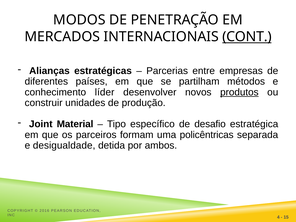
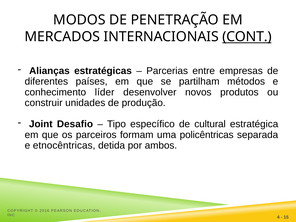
produtos underline: present -> none (239, 92)
Material: Material -> Desafio (75, 124)
desafio: desafio -> cultural (210, 124)
desigualdade: desigualdade -> etnocêntricas (64, 145)
